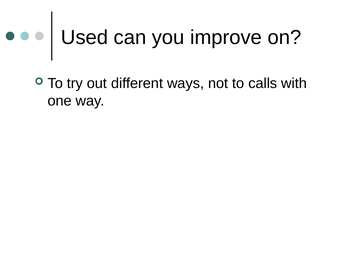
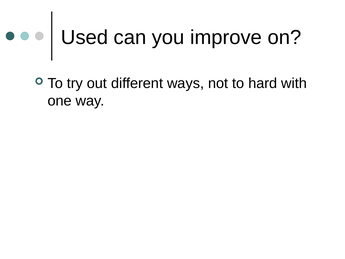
calls: calls -> hard (263, 83)
